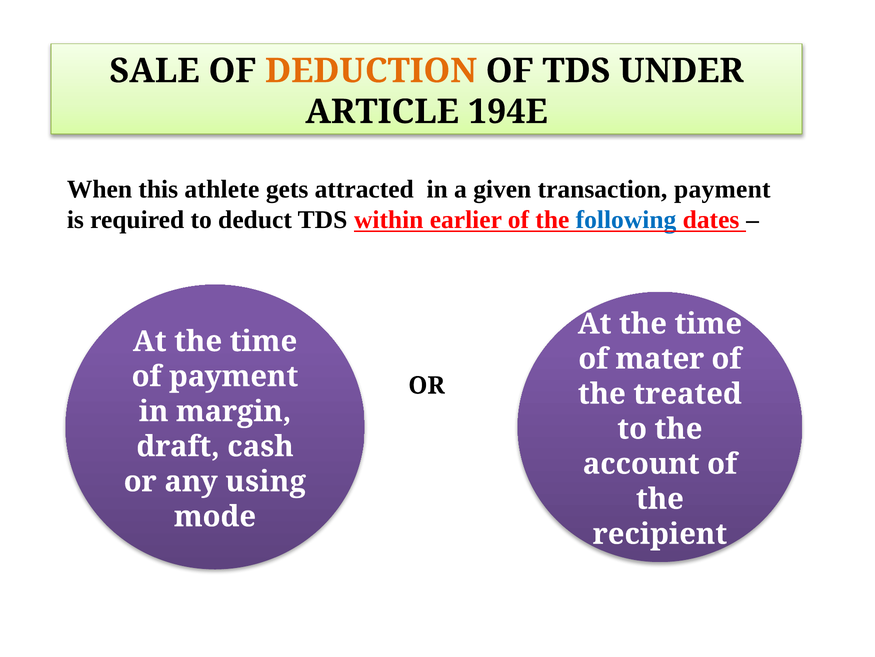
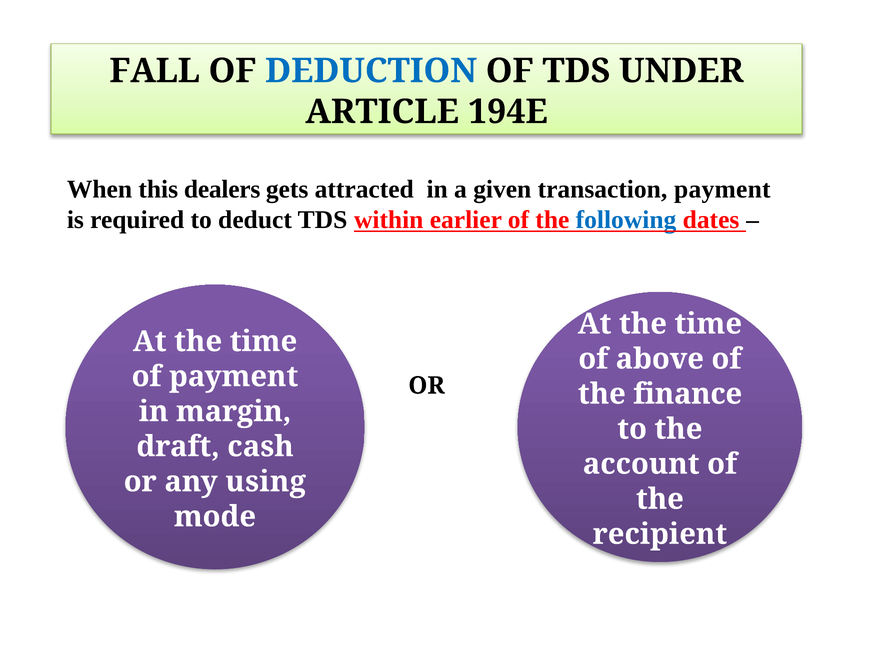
SALE: SALE -> FALL (155, 71)
DEDUCTION colour: orange -> blue (371, 71)
athlete: athlete -> dealers (222, 189)
mater: mater -> above (660, 359)
treated: treated -> finance (688, 394)
